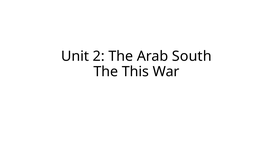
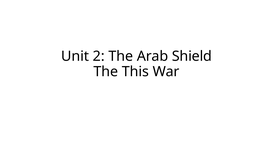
South: South -> Shield (192, 56)
